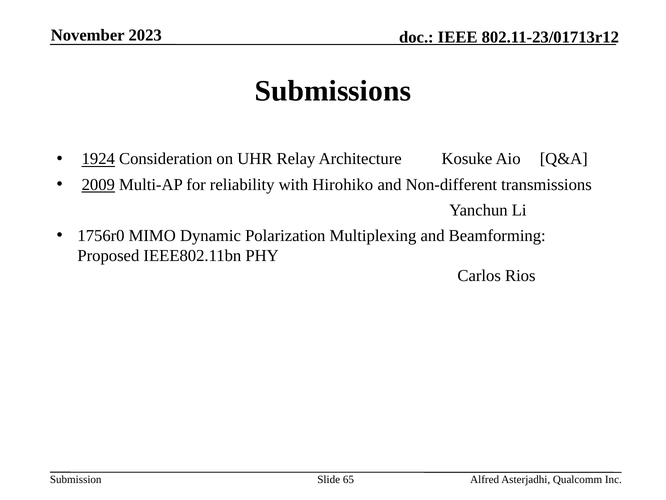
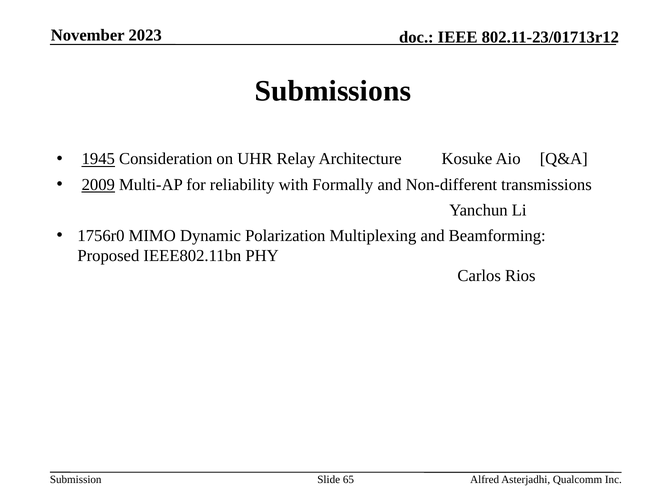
1924: 1924 -> 1945 (98, 159)
Hirohiko: Hirohiko -> Formally (343, 184)
